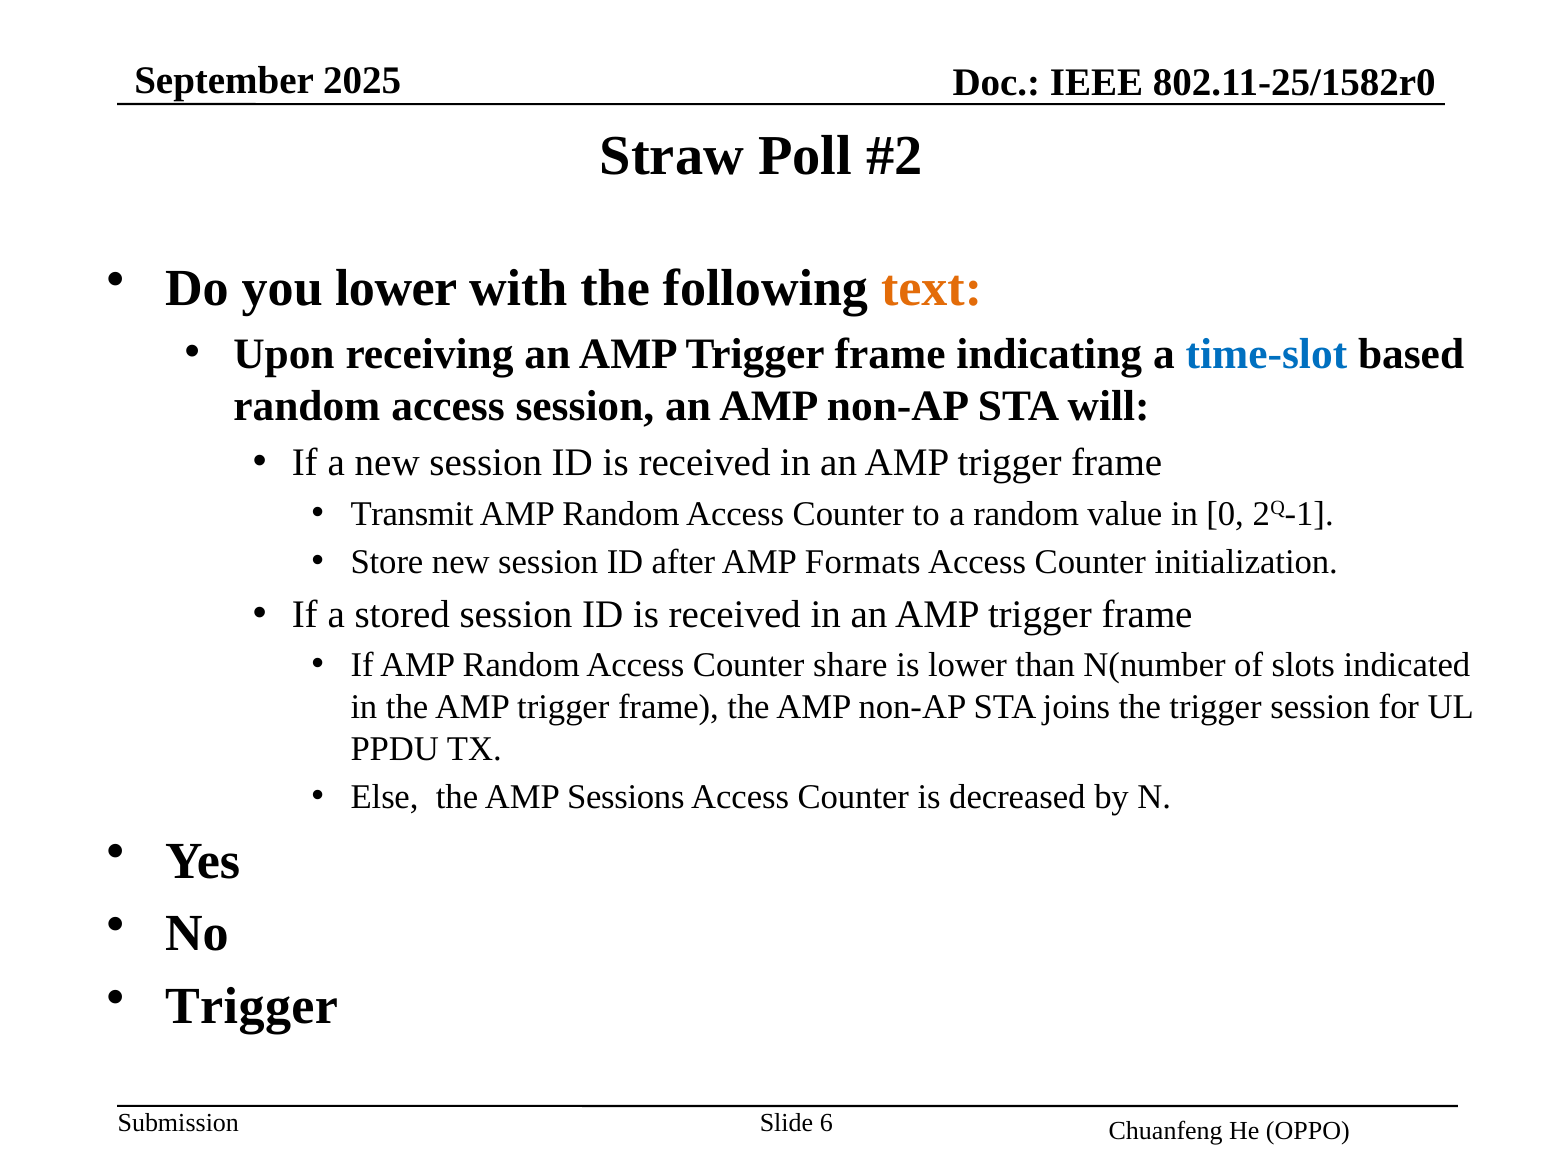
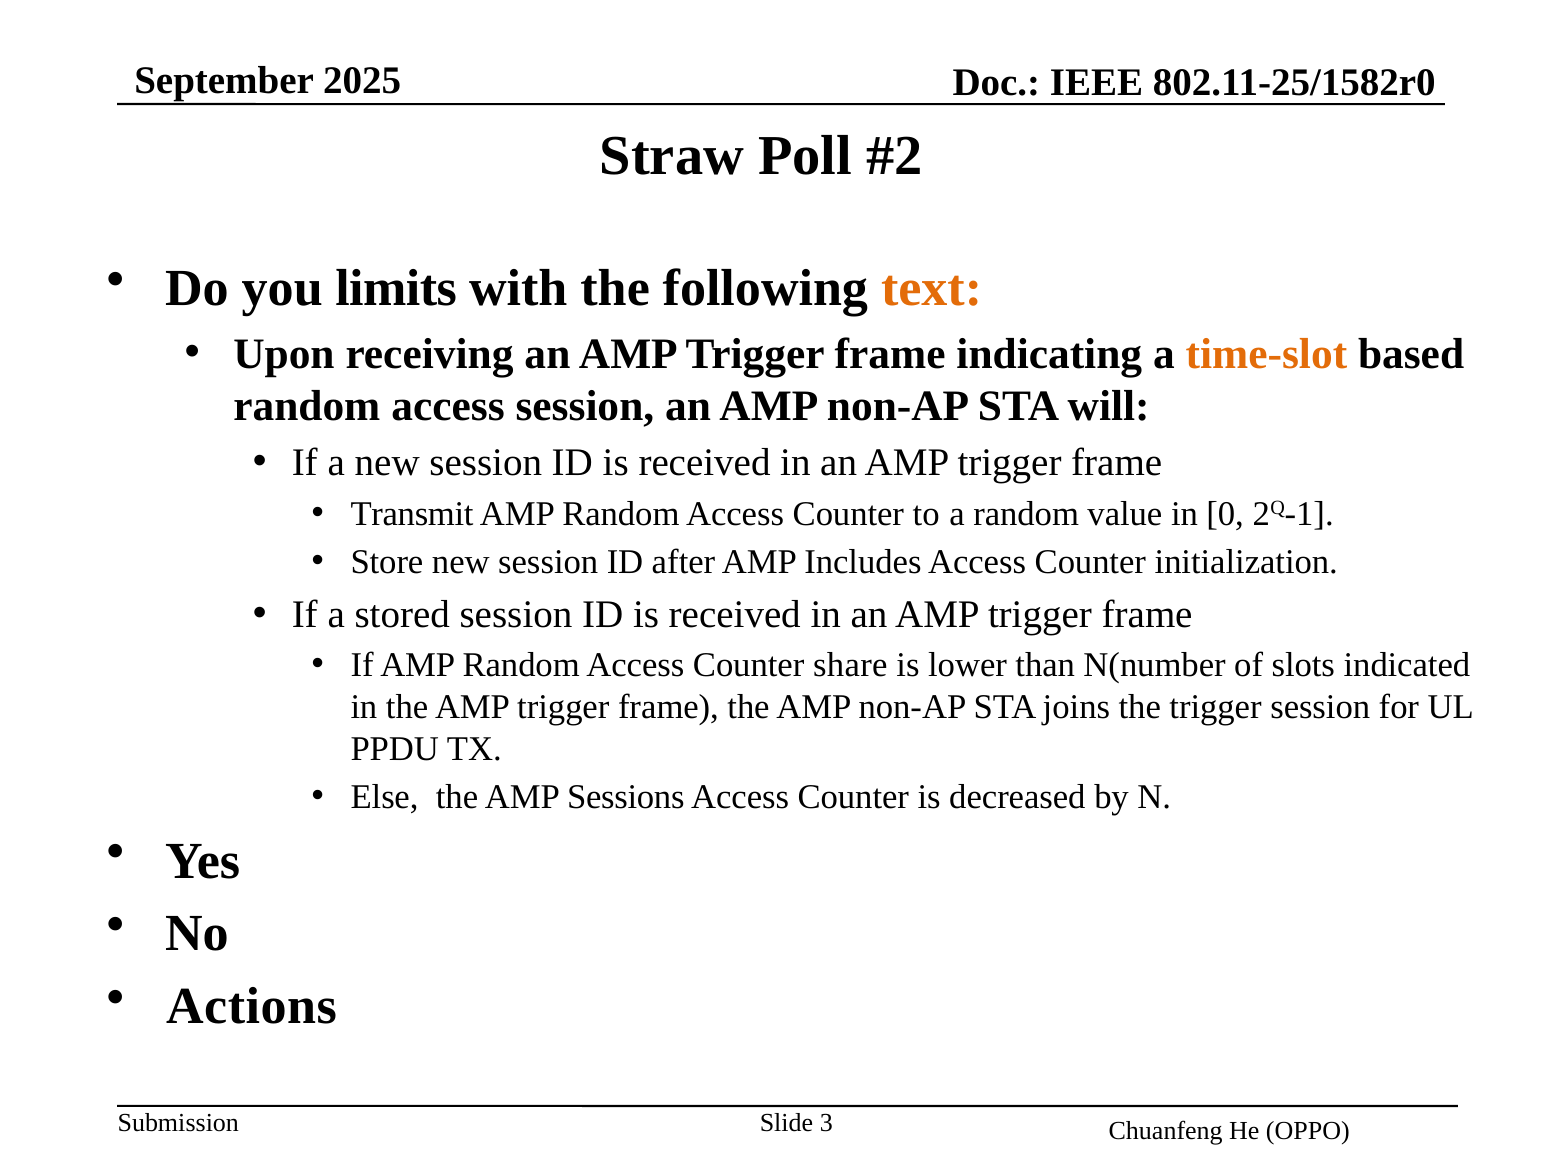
you lower: lower -> limits (396, 289)
time-slot colour: blue -> orange (1266, 354)
Formats: Formats -> Includes (863, 562)
Trigger: Trigger -> Actions (252, 1007)
6: 6 -> 3 (826, 1123)
